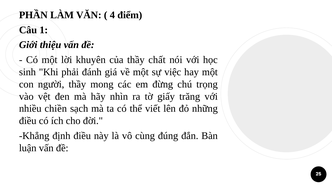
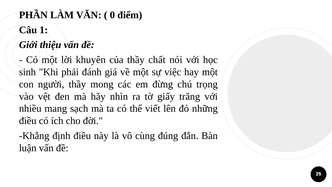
4: 4 -> 0 (112, 15)
chiền: chiền -> mang (56, 108)
